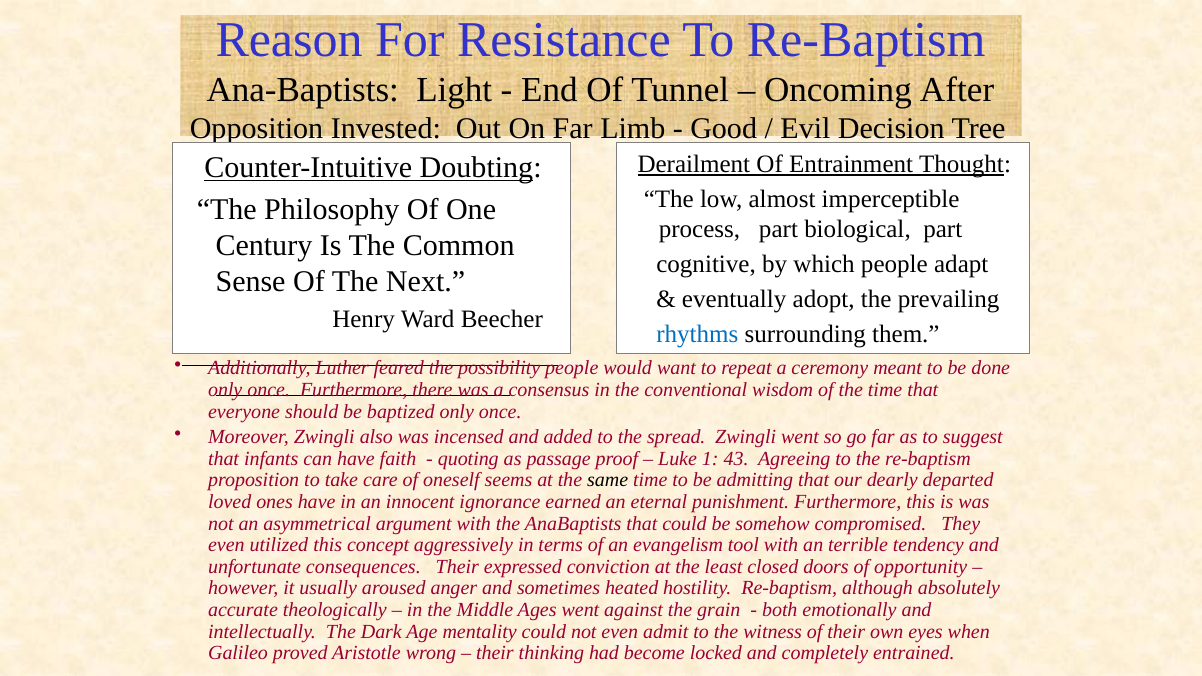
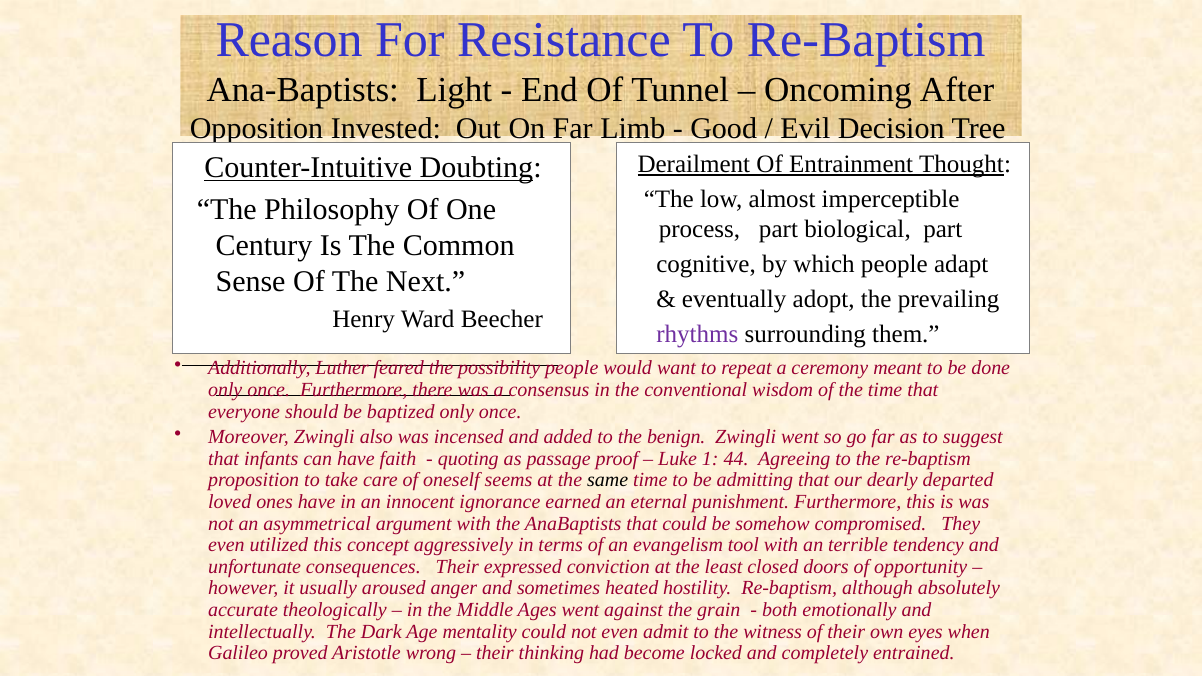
rhythms colour: blue -> purple (697, 334)
spread: spread -> benign (676, 437)
43: 43 -> 44 (736, 459)
